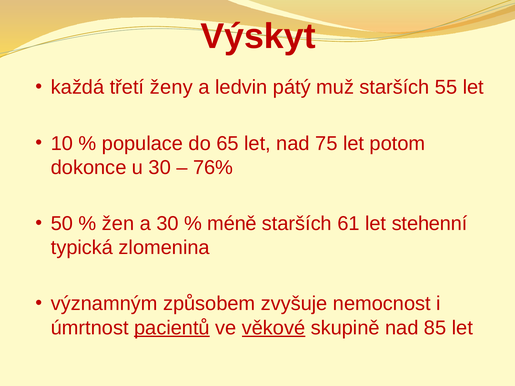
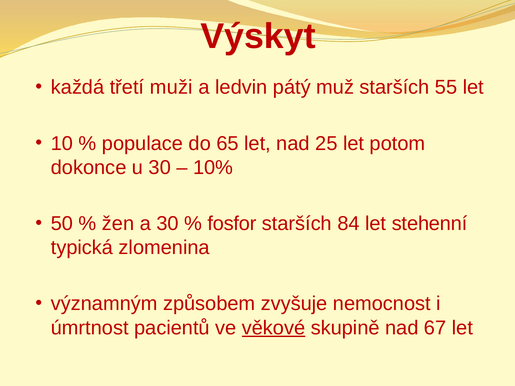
ženy: ženy -> muži (171, 87)
75: 75 -> 25 (326, 144)
76%: 76% -> 10% (213, 168)
méně: méně -> fosfor (232, 224)
61: 61 -> 84 (348, 224)
pacientů underline: present -> none (172, 328)
85: 85 -> 67 (435, 328)
